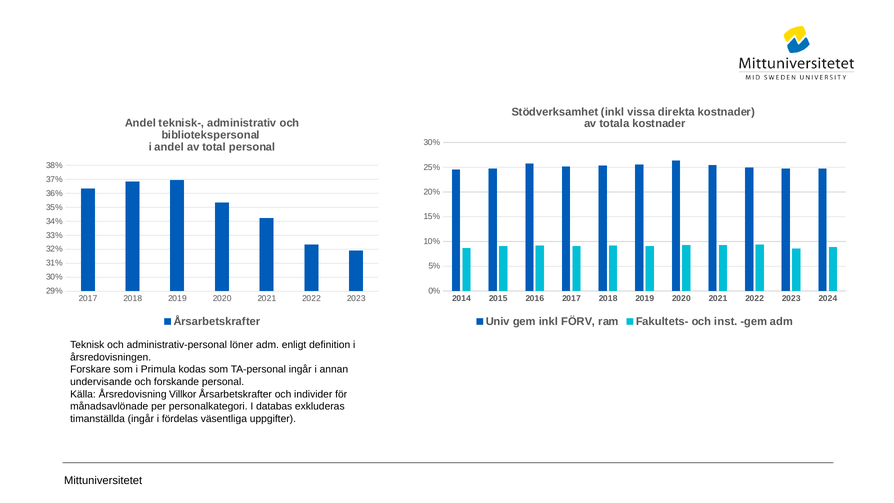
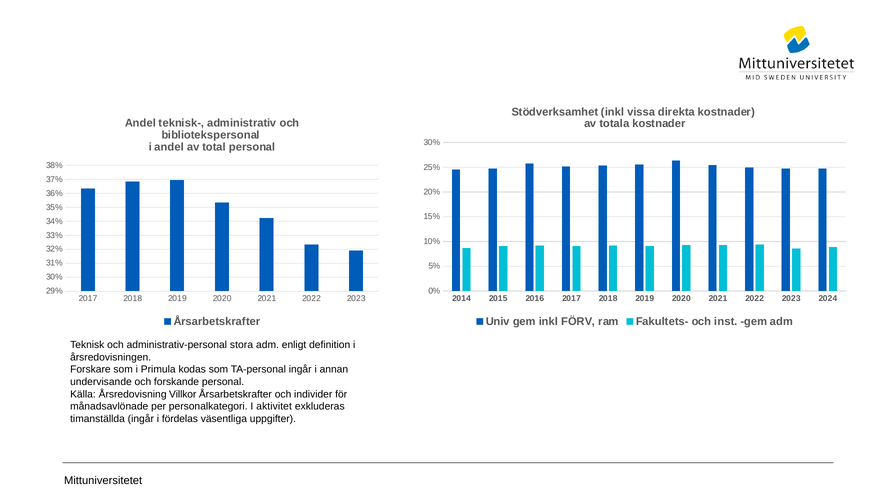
löner: löner -> stora (241, 345)
databas: databas -> aktivitet (274, 406)
